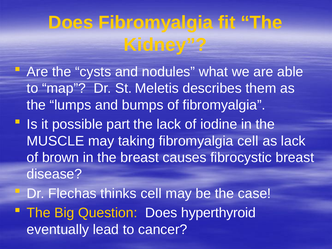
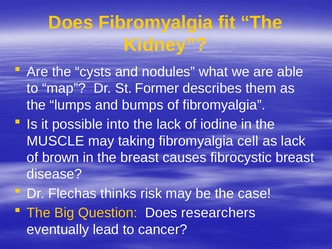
Meletis: Meletis -> Former (157, 88)
part: part -> into (118, 124)
thinks cell: cell -> risk (151, 194)
hyperthyroid: hyperthyroid -> researchers (218, 213)
